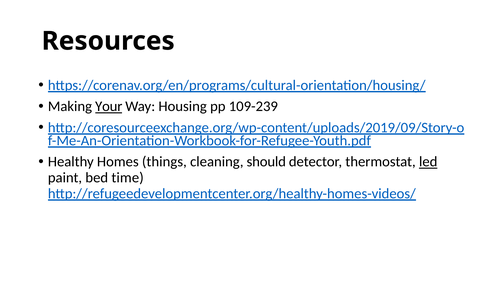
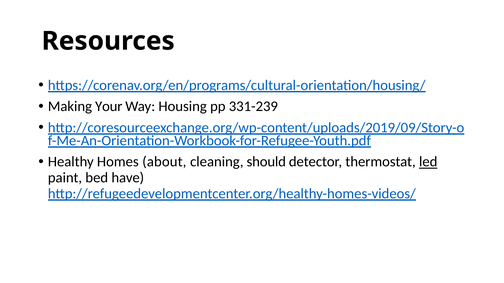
Your underline: present -> none (109, 107)
109-239: 109-239 -> 331-239 (253, 107)
things: things -> about (164, 162)
time: time -> have (128, 178)
